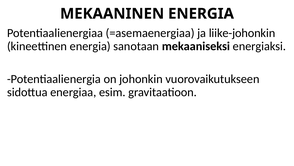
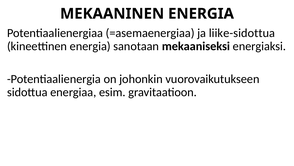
liike-johonkin: liike-johonkin -> liike-sidottua (242, 33)
